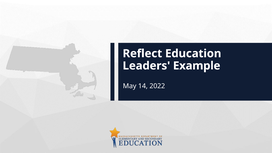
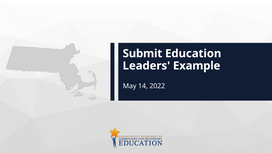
Reflect: Reflect -> Submit (142, 54)
